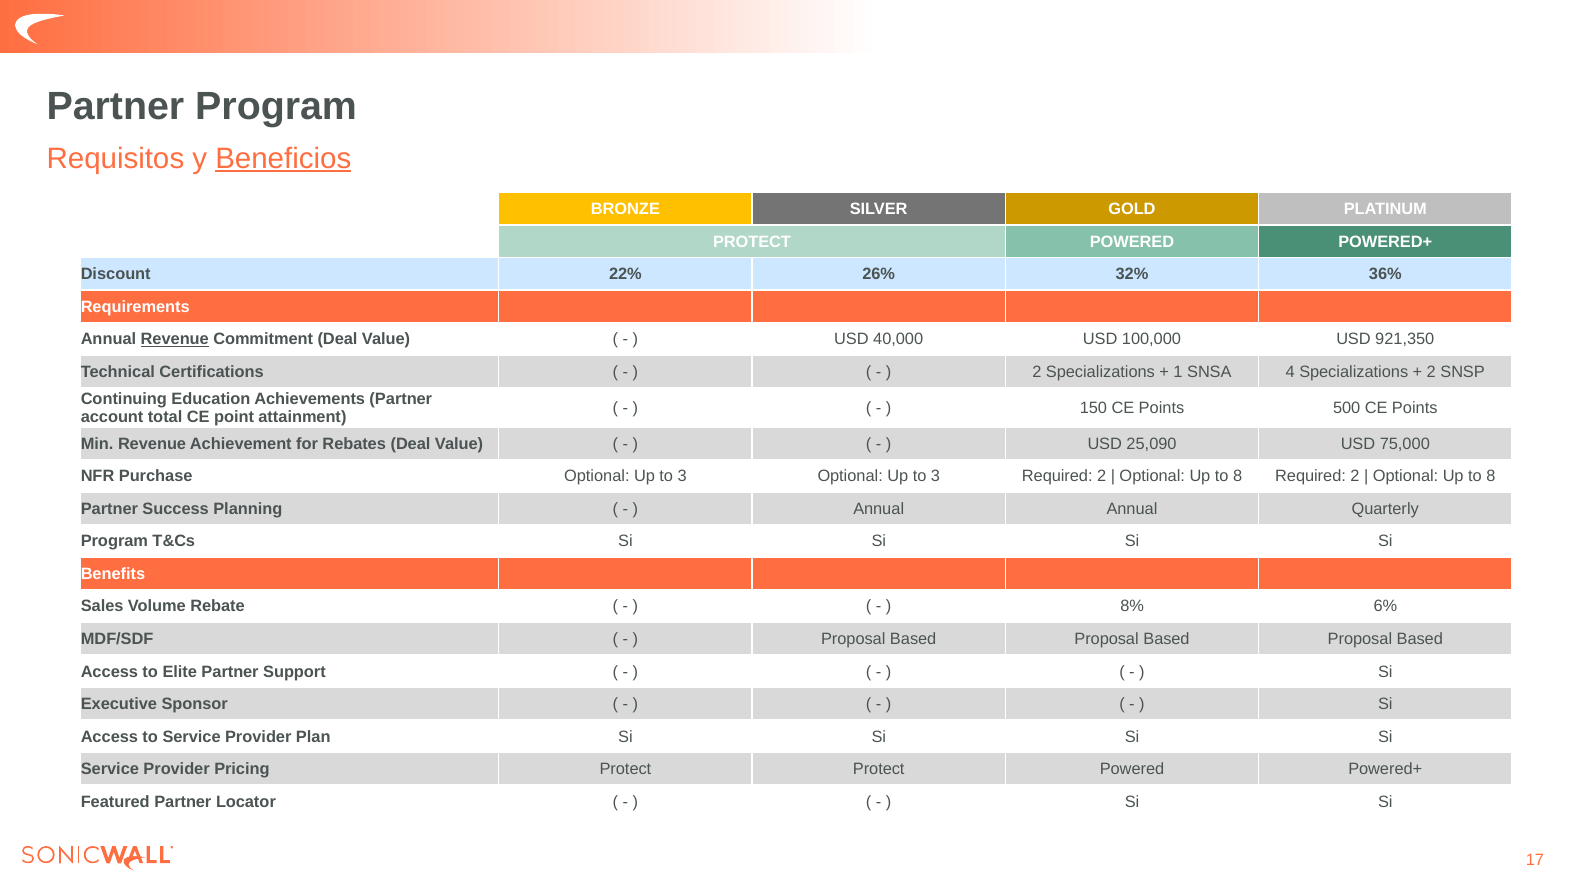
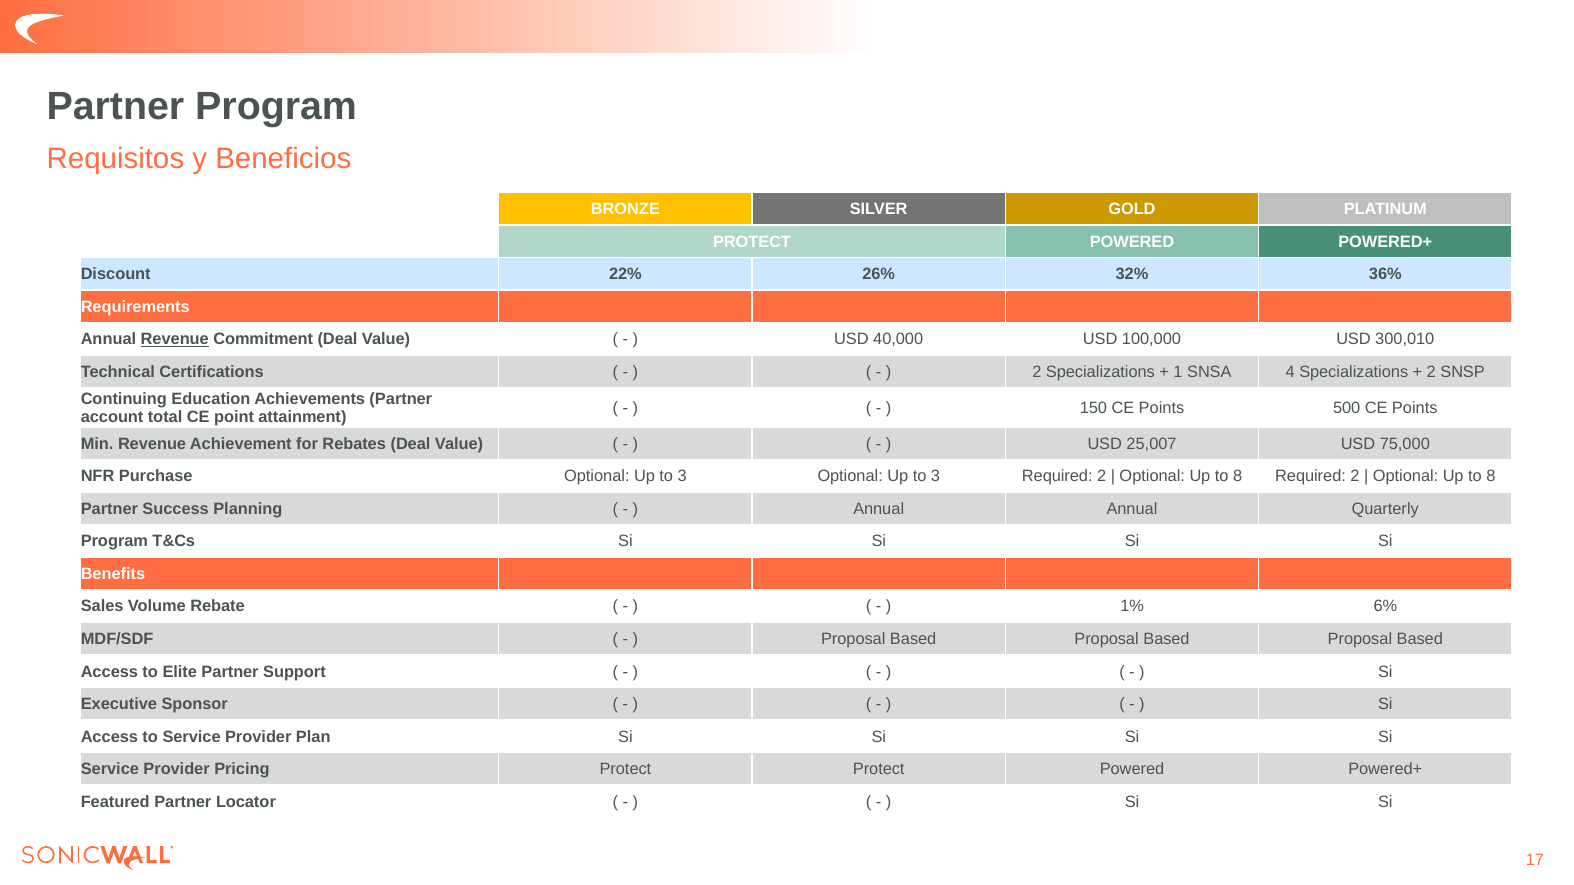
Beneficios underline: present -> none (283, 159)
921,350: 921,350 -> 300,010 (1405, 339)
25,090: 25,090 -> 25,007 (1152, 444)
8%: 8% -> 1% (1132, 607)
